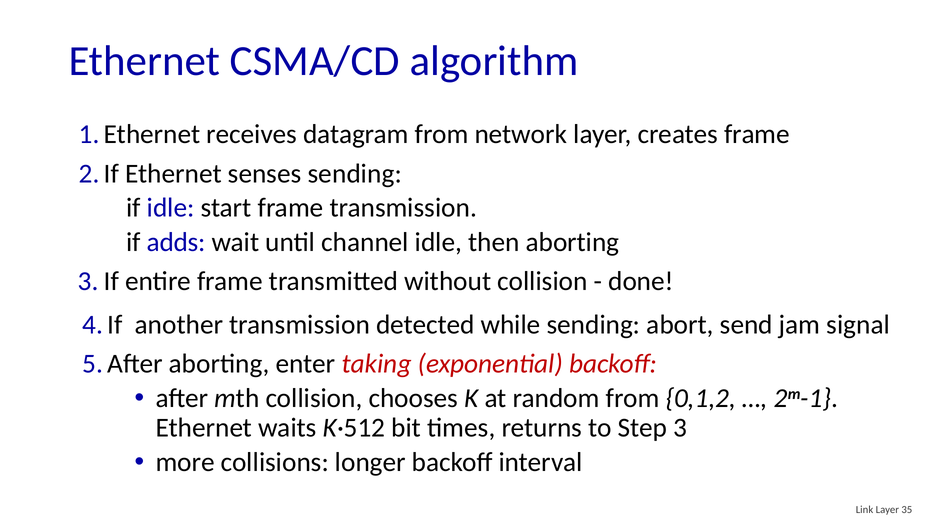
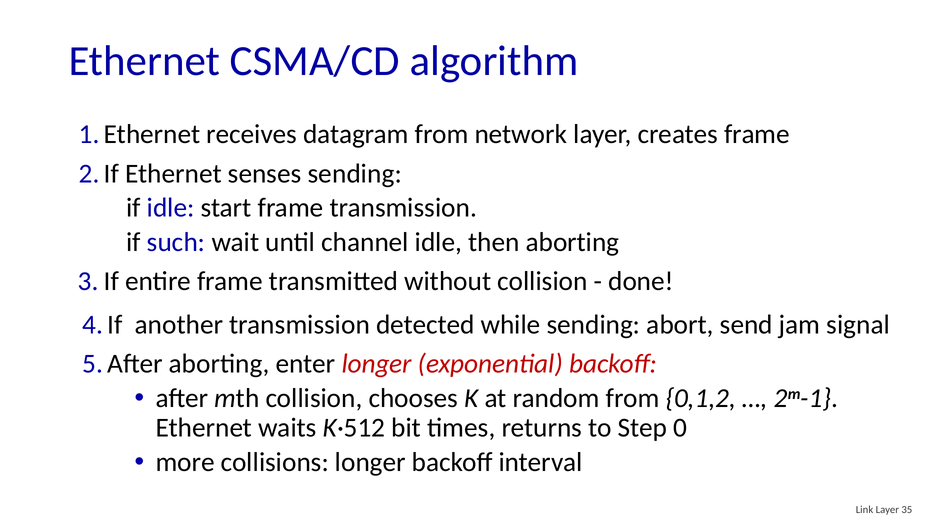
adds: adds -> such (176, 242)
enter taking: taking -> longer (377, 364)
3: 3 -> 0 (680, 428)
